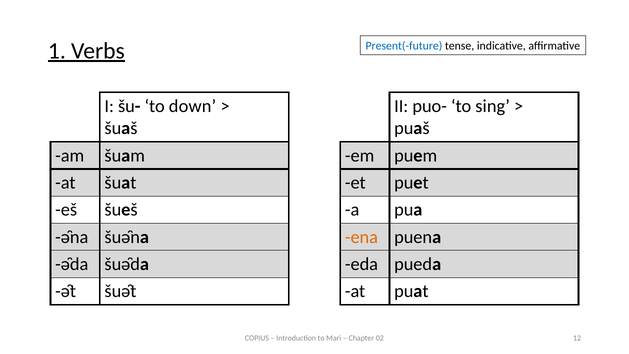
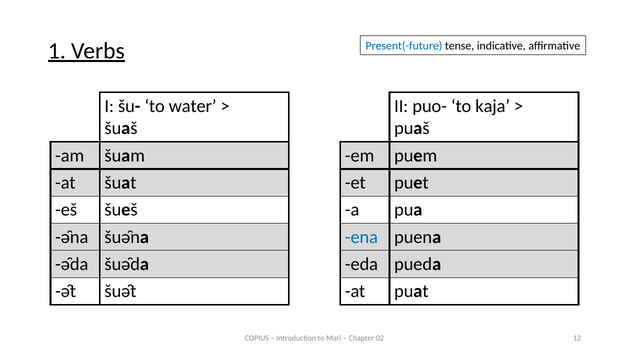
down: down -> water (193, 106)
sing: sing -> kaja (493, 106)
ena colour: orange -> blue (361, 237)
